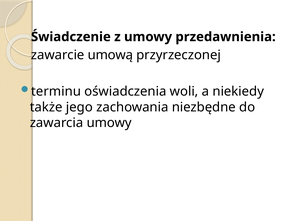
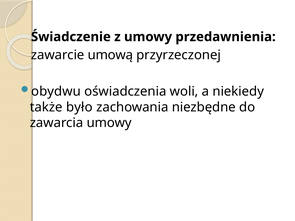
terminu: terminu -> obydwu (56, 92)
jego: jego -> było (79, 107)
